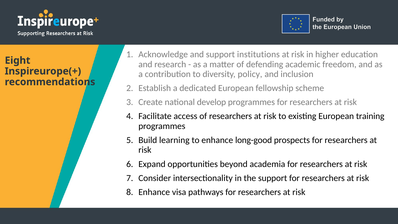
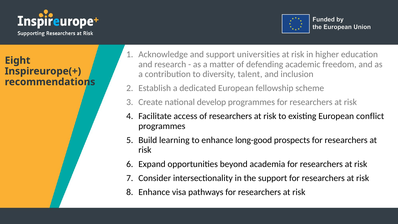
institutions: institutions -> universities (258, 54)
policy: policy -> talent (250, 74)
training: training -> conflict (370, 116)
